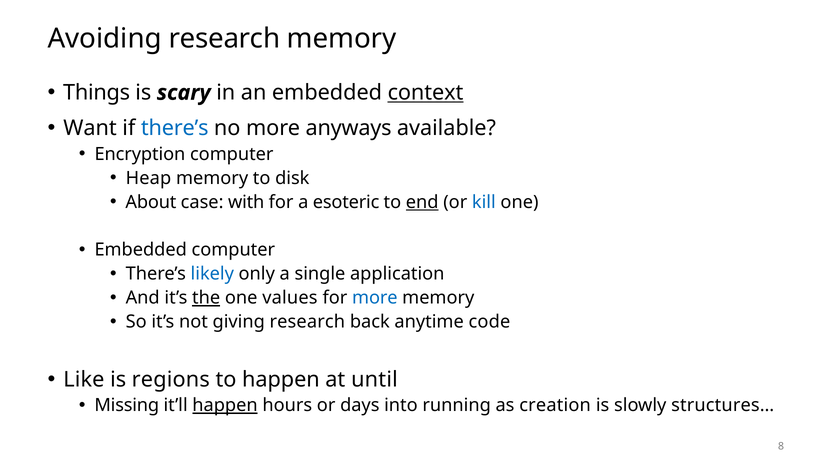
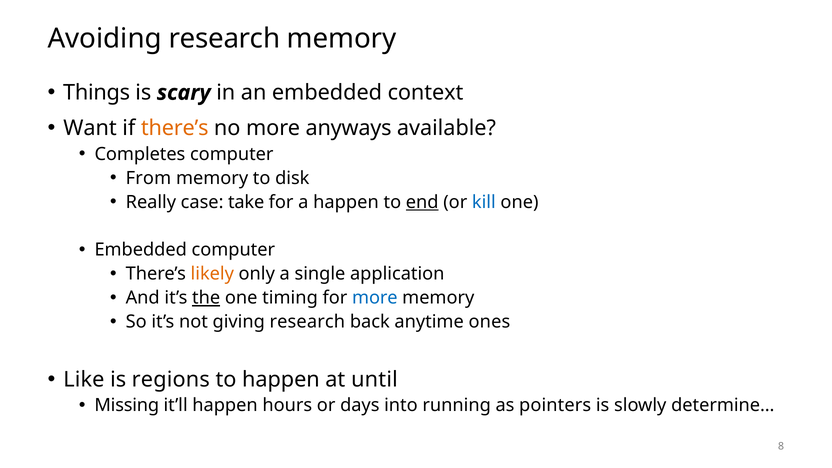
context underline: present -> none (426, 93)
there’s colour: blue -> orange (175, 128)
Encryption: Encryption -> Completes (140, 154)
Heap: Heap -> From (148, 178)
About: About -> Really (151, 202)
with: with -> take (246, 202)
a esoteric: esoteric -> happen (346, 202)
likely colour: blue -> orange (212, 274)
values: values -> timing (290, 298)
code: code -> ones (489, 322)
happen underline: present -> none (225, 405)
creation: creation -> pointers (555, 405)
structures…: structures… -> determine… (723, 405)
